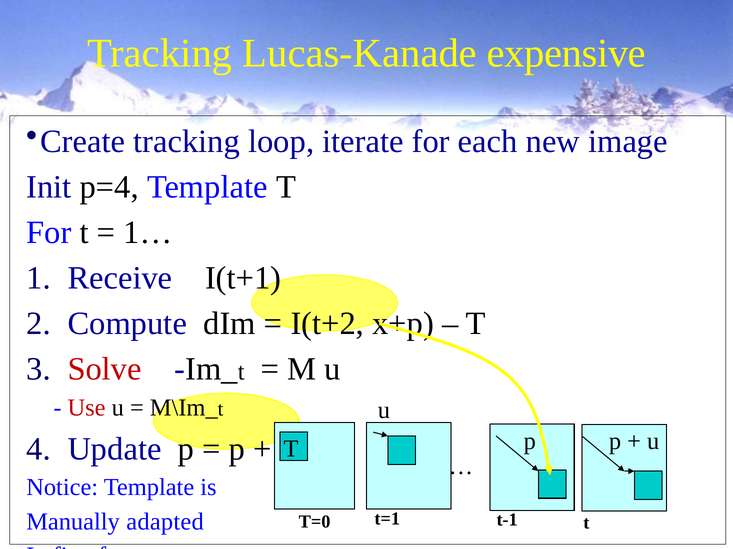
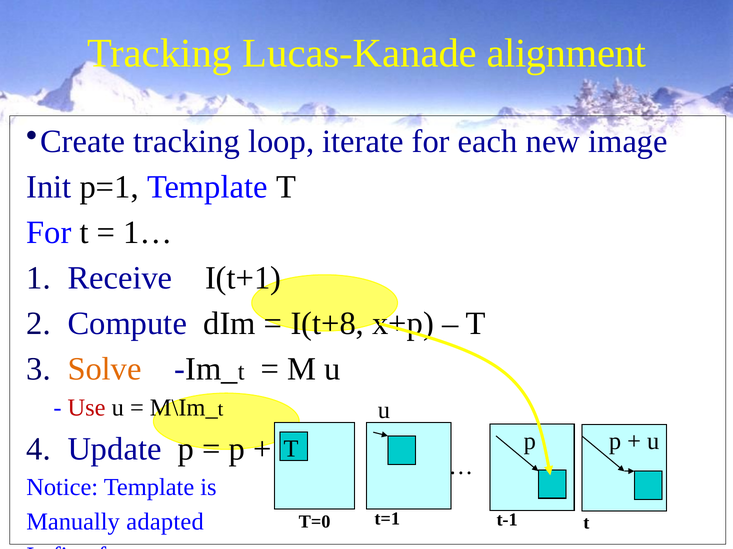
expensive: expensive -> alignment (566, 53)
p=4: p=4 -> p=1 (109, 187)
I(t+2: I(t+2 -> I(t+8 (327, 324)
Solve colour: red -> orange (105, 370)
